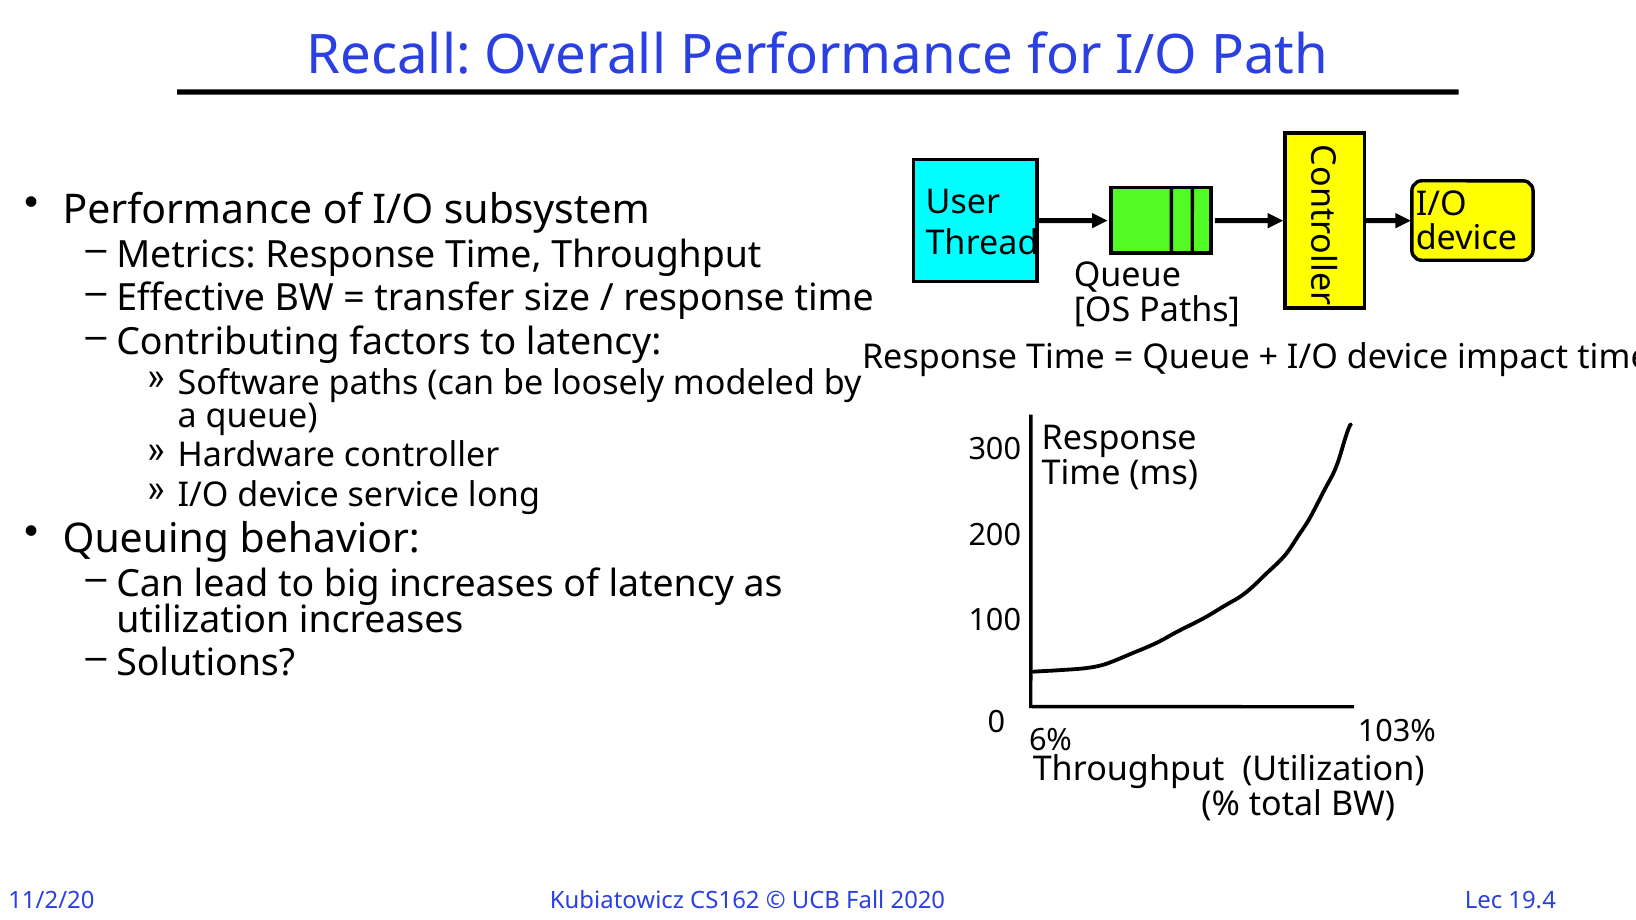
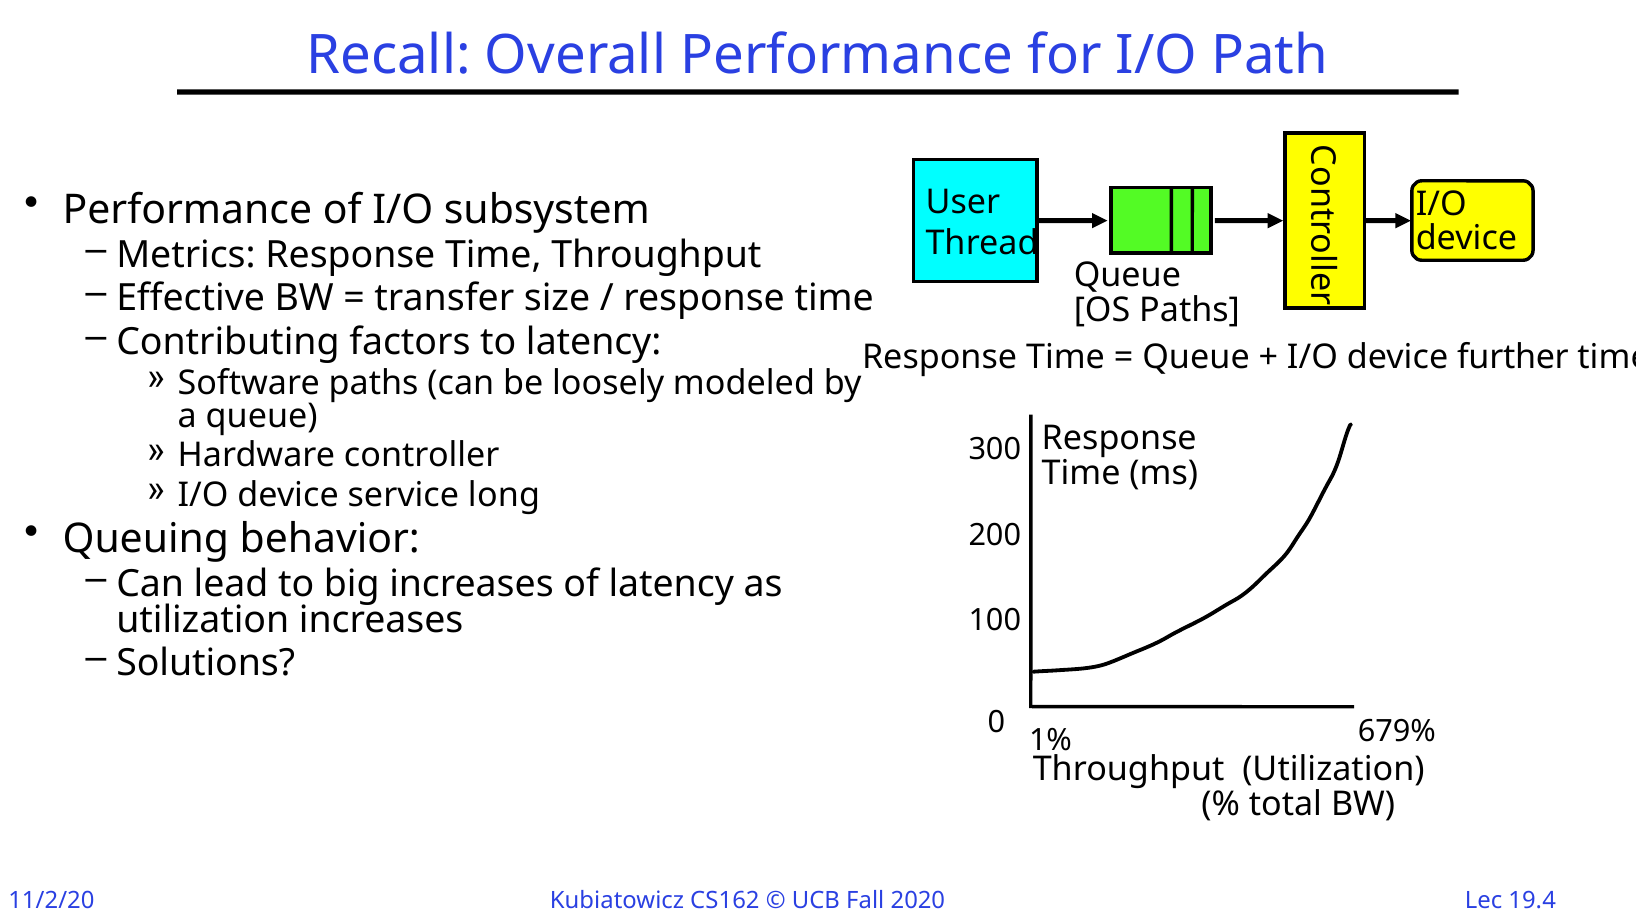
impact: impact -> further (1513, 357)
103%: 103% -> 679% (1397, 732)
6%: 6% -> 1% (1051, 740)
